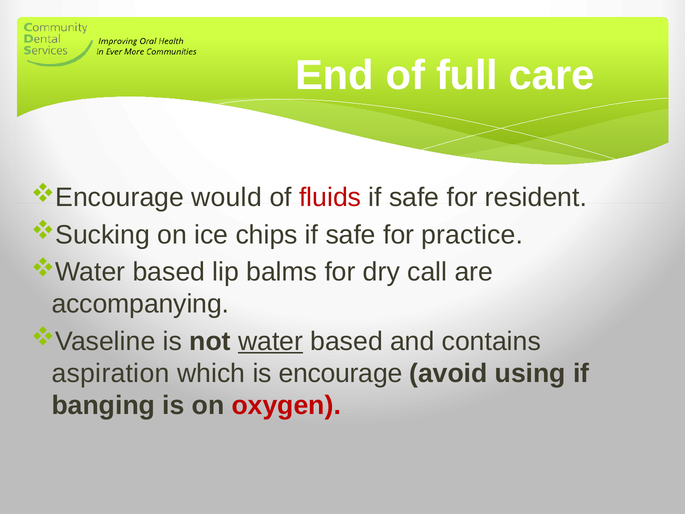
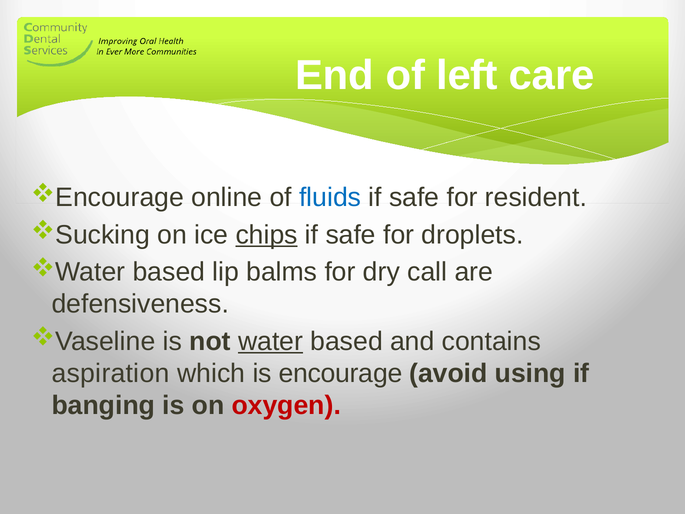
full: full -> left (467, 75)
would: would -> online (227, 198)
fluids colour: red -> blue (330, 198)
chips underline: none -> present (267, 235)
practice: practice -> droplets (472, 235)
accompanying: accompanying -> defensiveness (140, 304)
